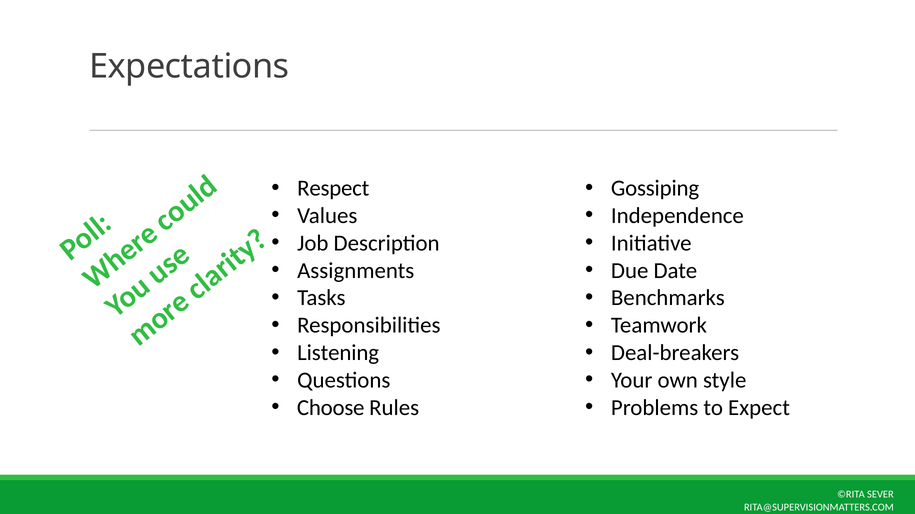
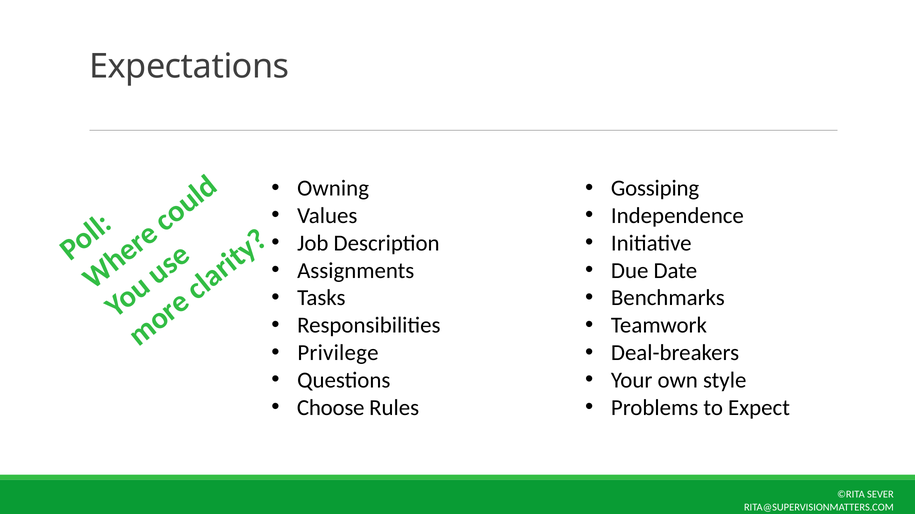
Respect: Respect -> Owning (333, 189)
Listening: Listening -> Privilege (338, 353)
